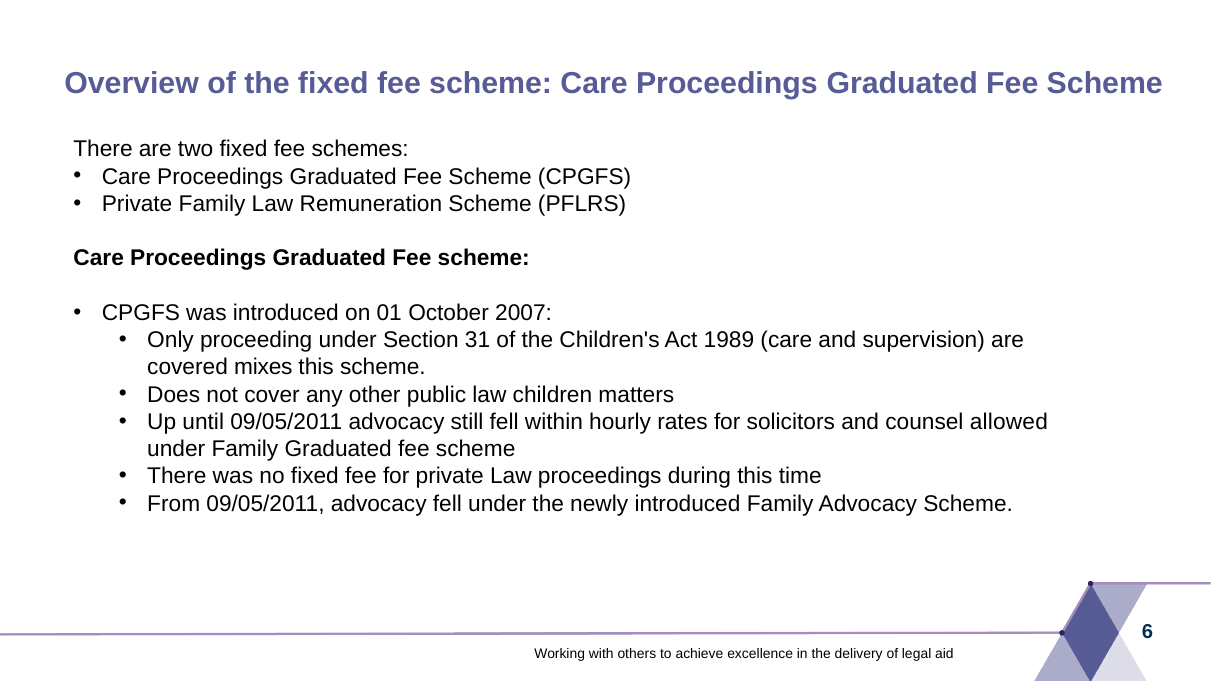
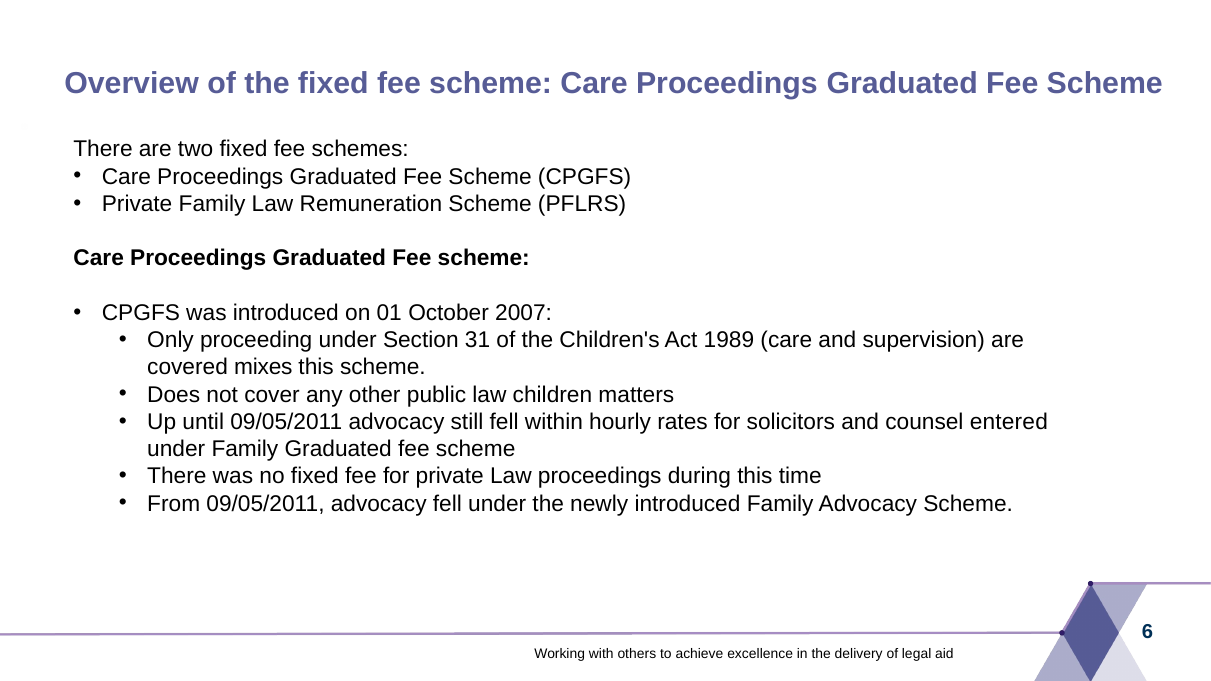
allowed: allowed -> entered (1009, 422)
